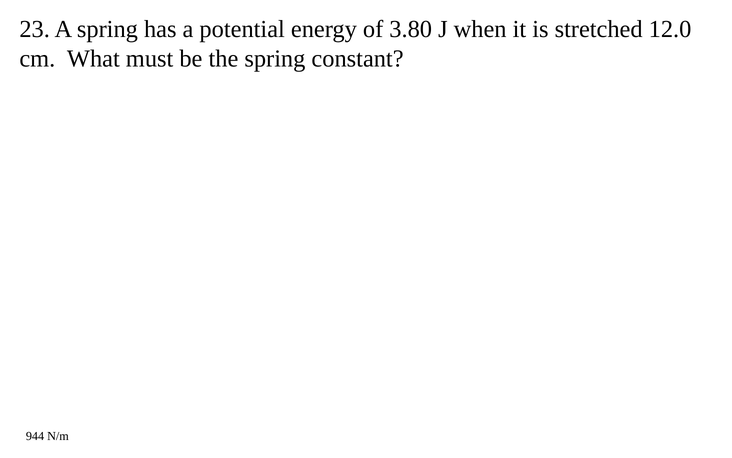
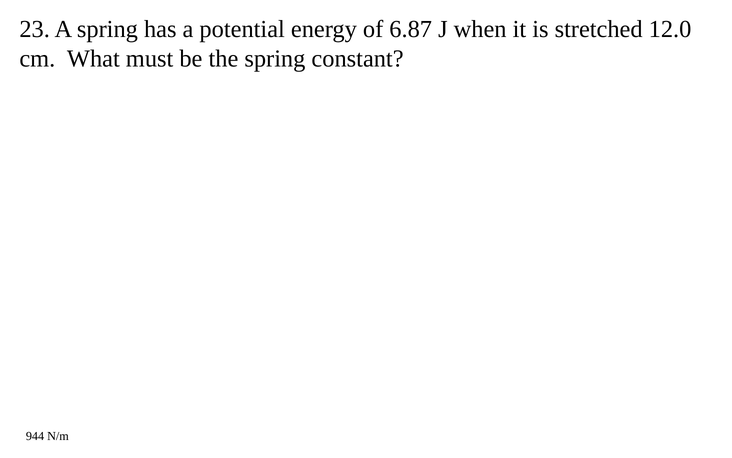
3.80: 3.80 -> 6.87 (411, 29)
